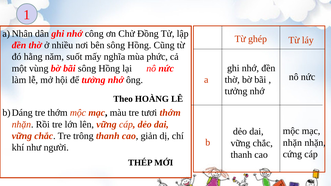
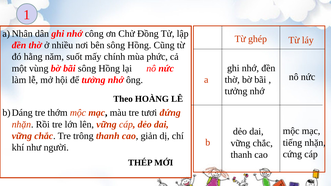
nghĩa: nghĩa -> chính (114, 57)
tươi thớm: thớm -> đứng (170, 113)
nhặn: nhặn -> tiếng (292, 143)
